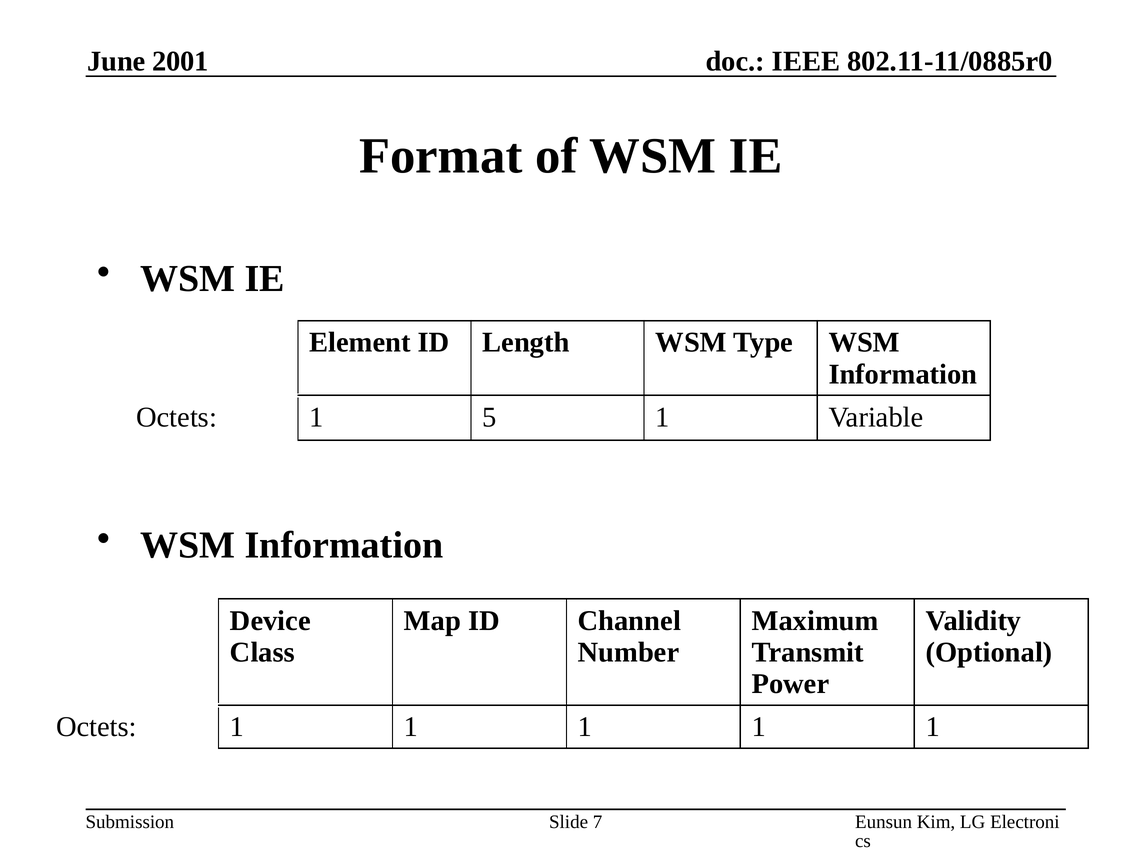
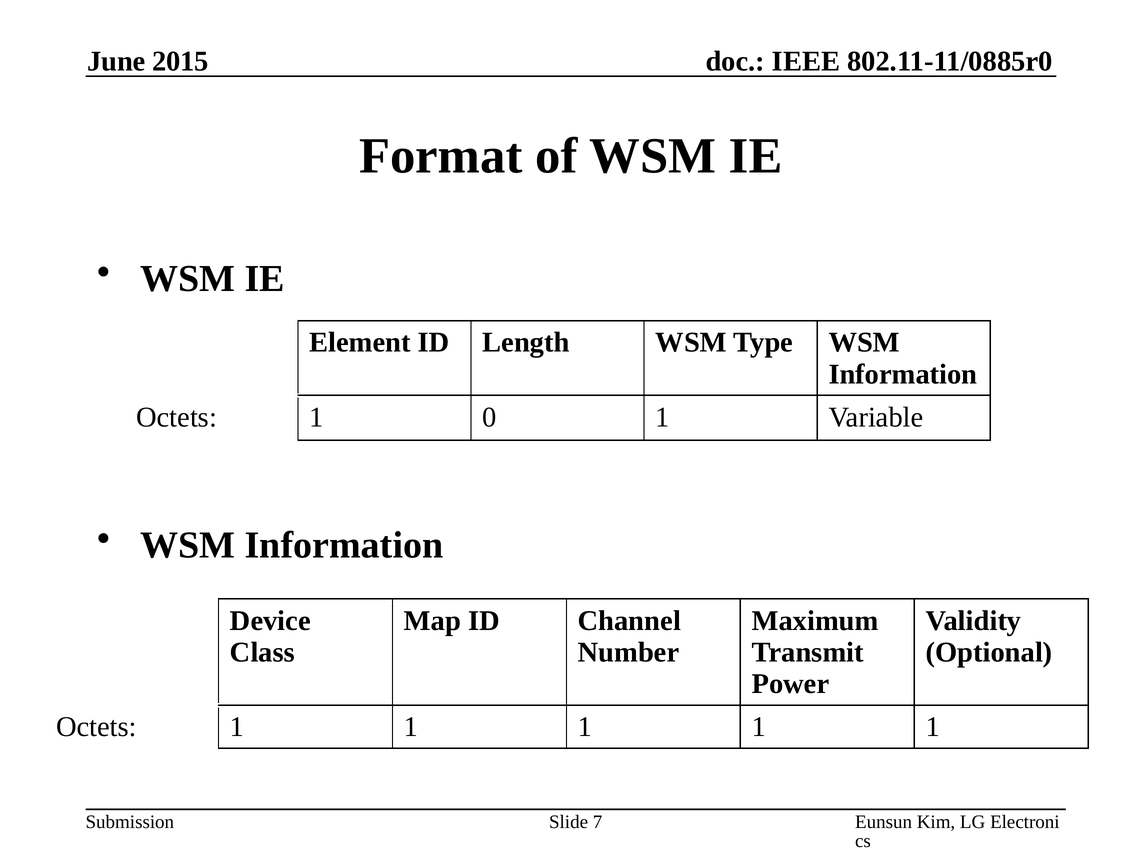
2001: 2001 -> 2015 (181, 61)
5: 5 -> 0 (490, 417)
